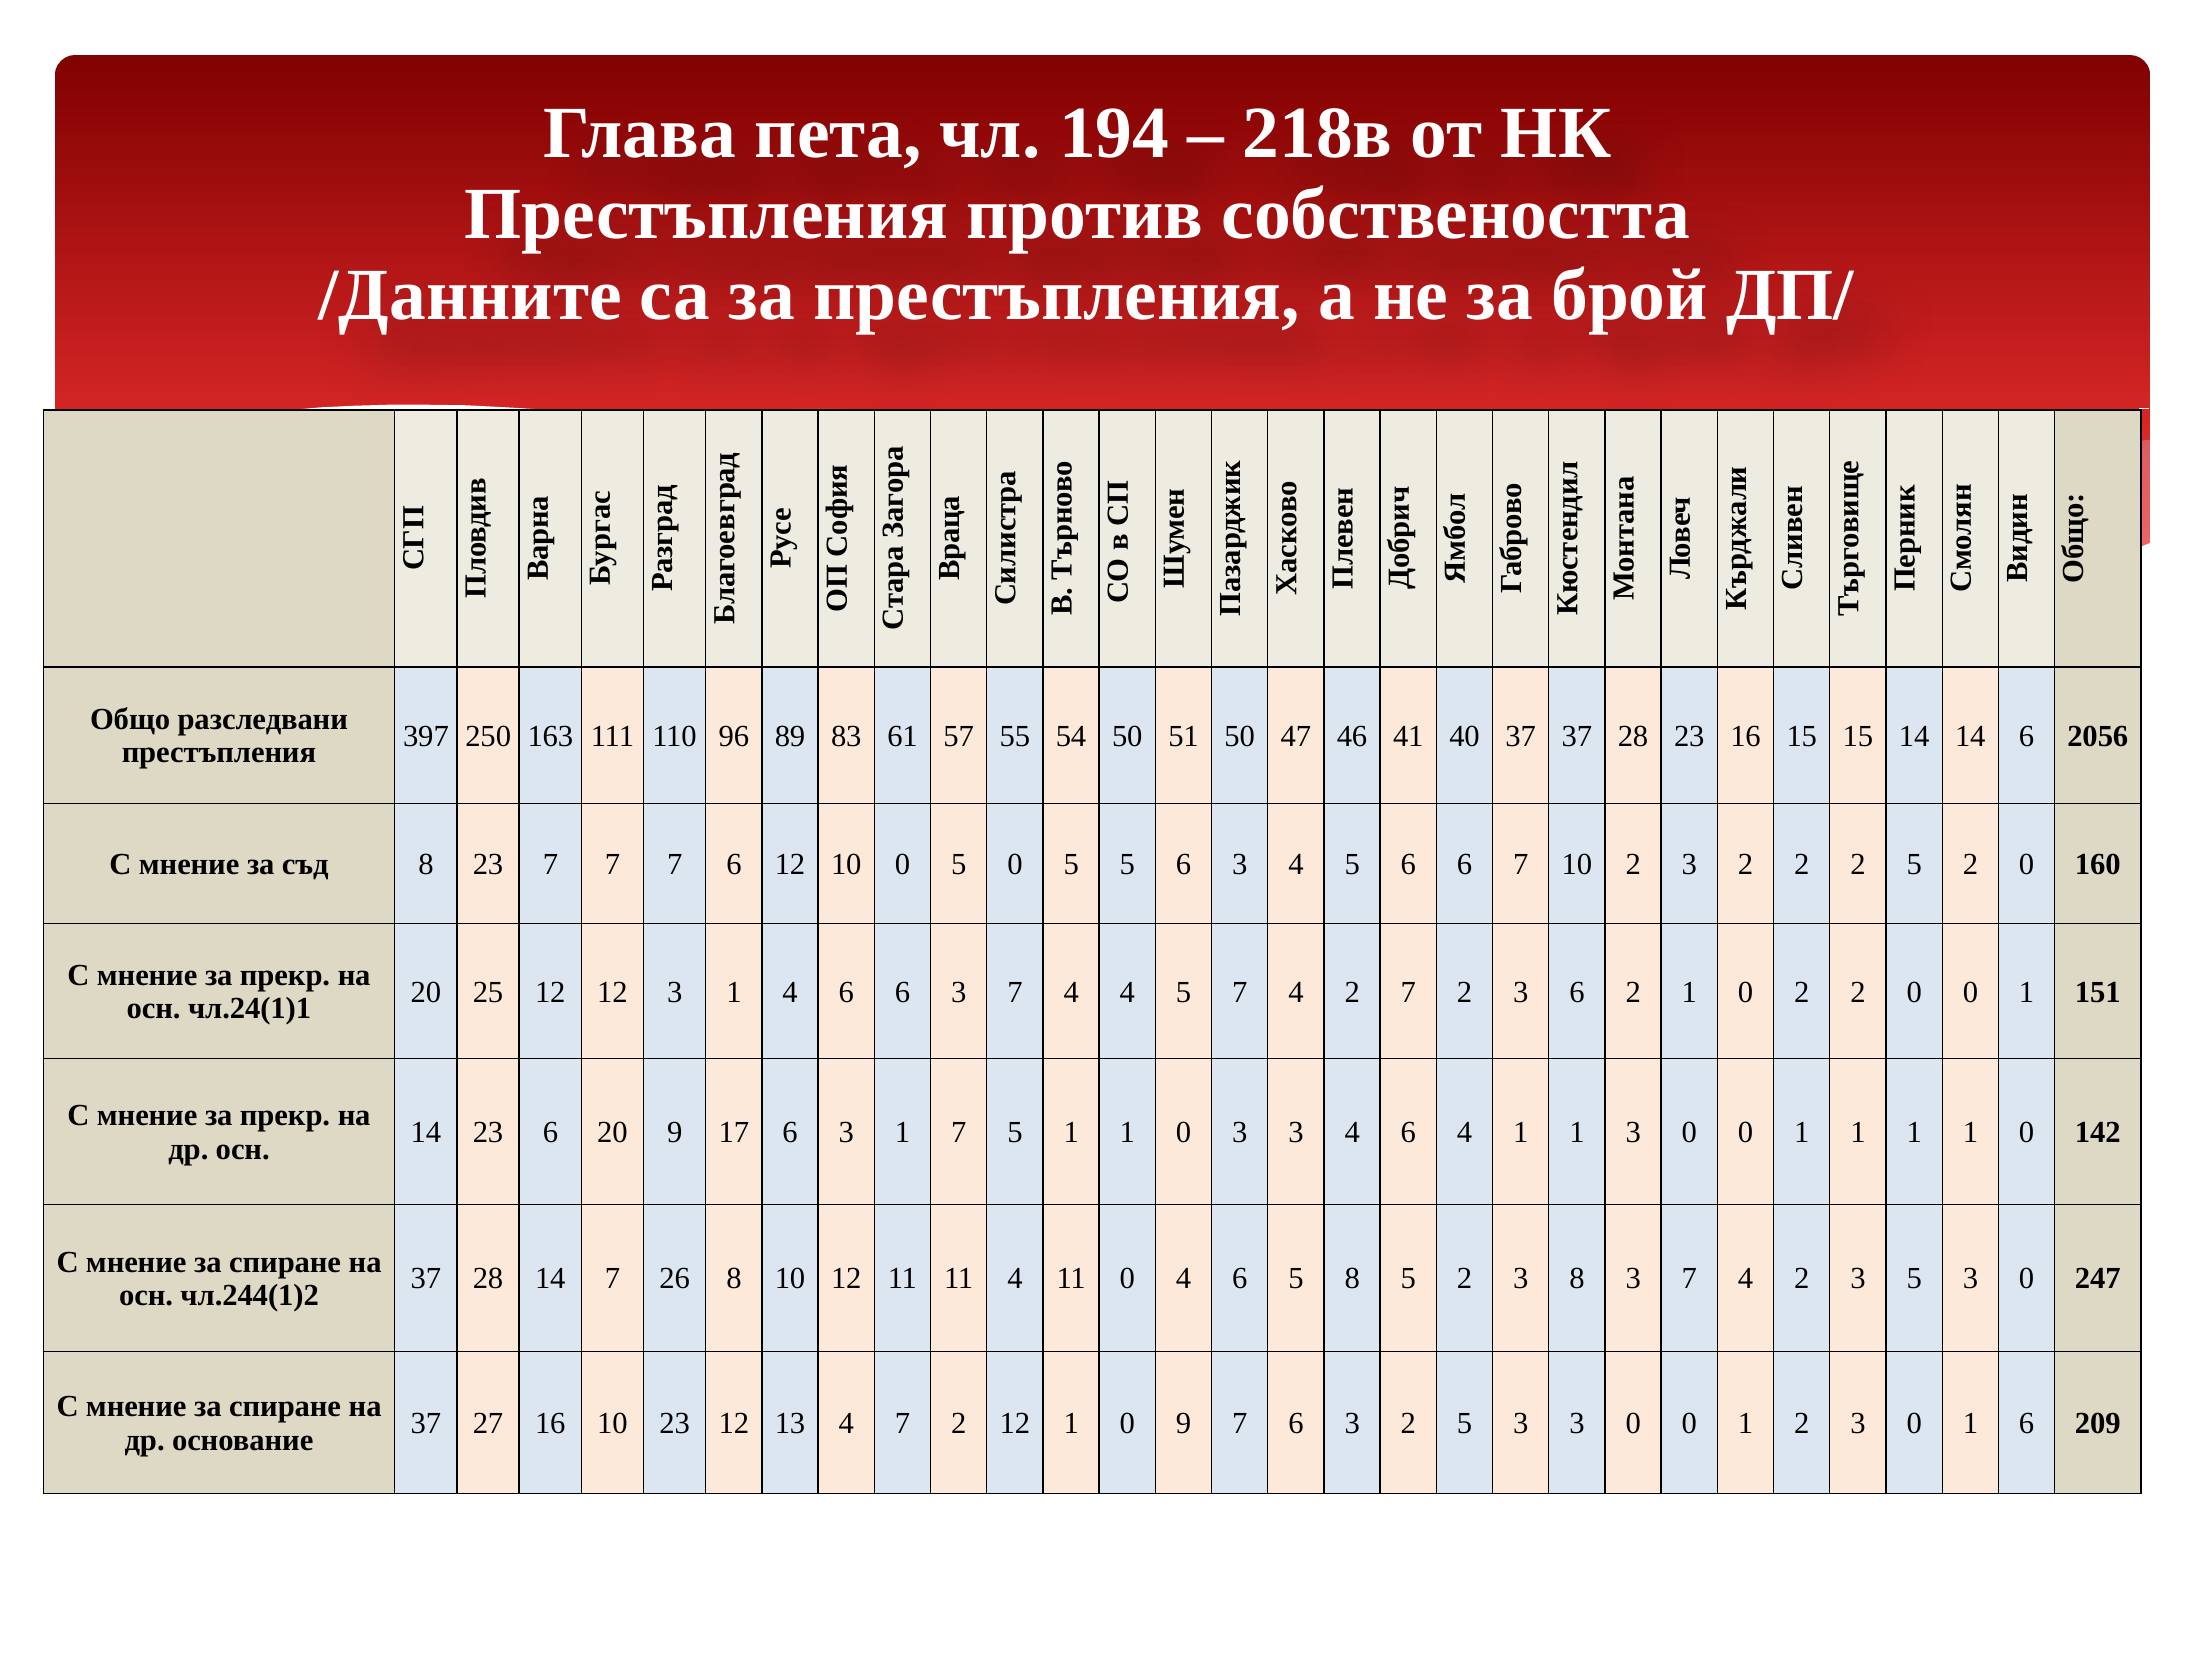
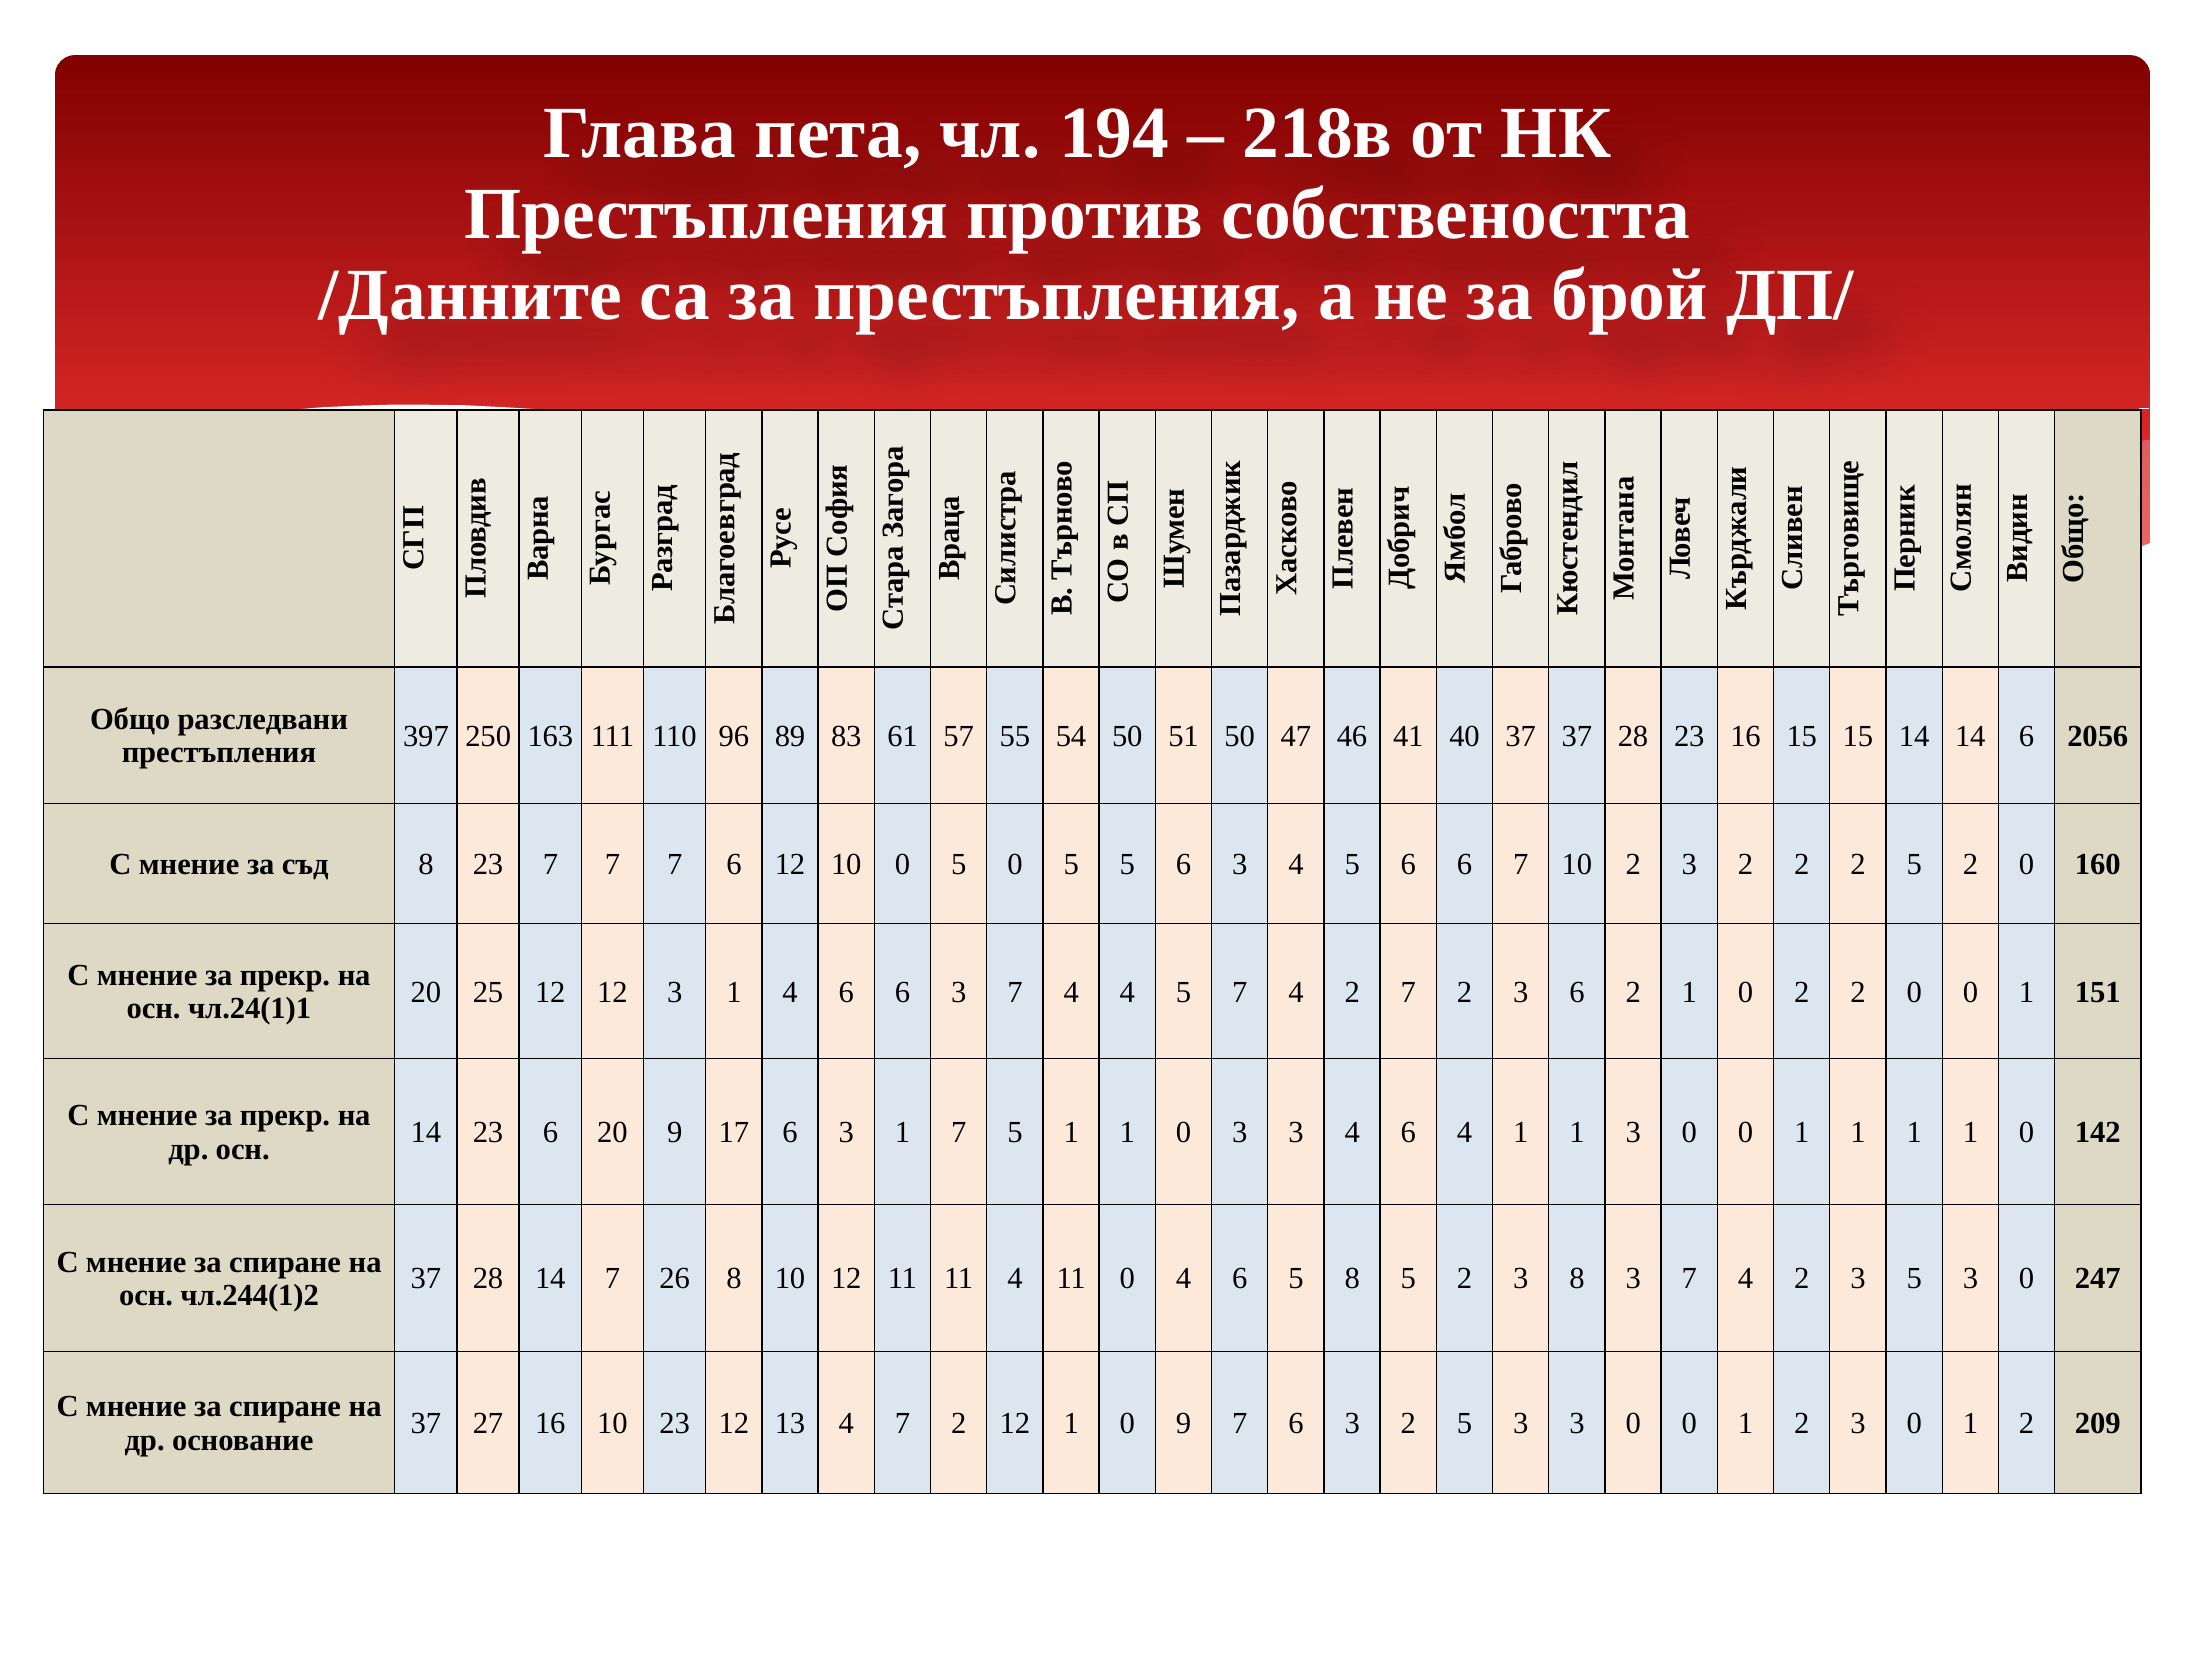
3 0 1 6: 6 -> 2 (2027, 1423)
